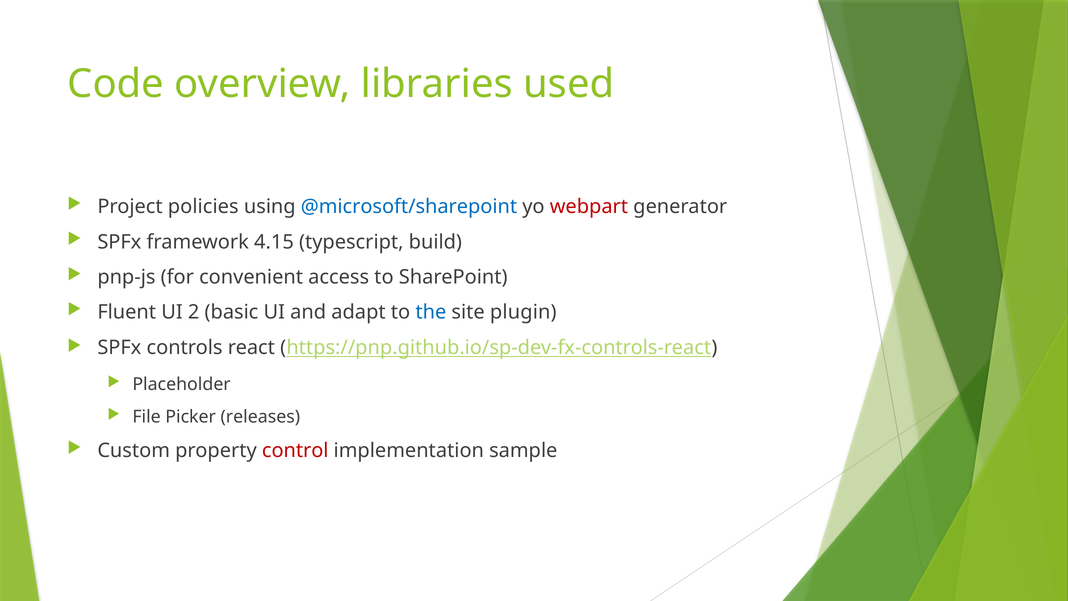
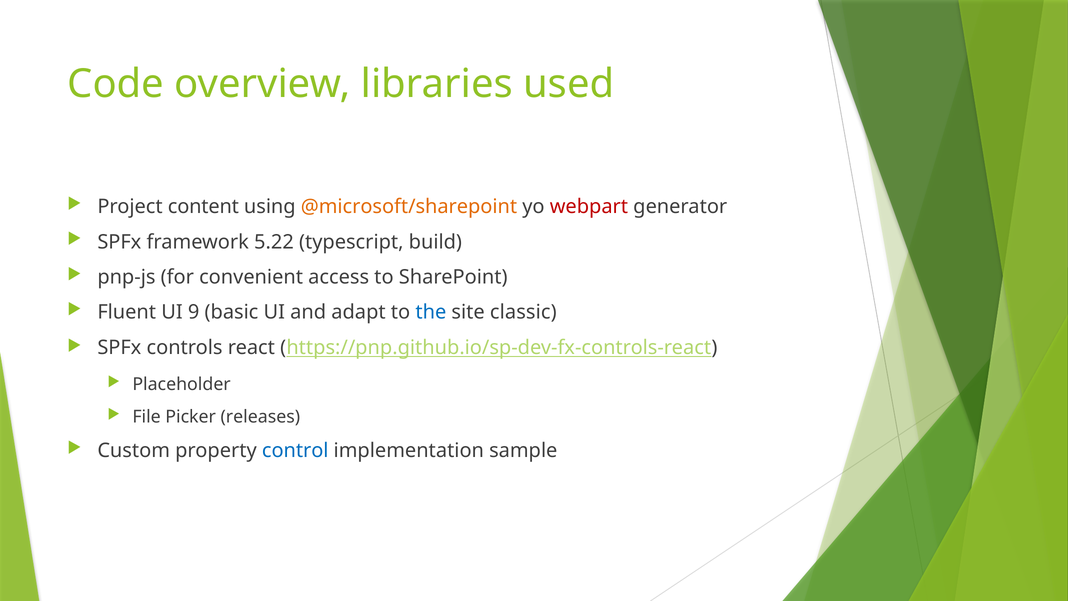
policies: policies -> content (203, 207)
@microsoft/sharepoint colour: blue -> orange (409, 207)
4.15: 4.15 -> 5.22 (274, 242)
2: 2 -> 9 (194, 312)
plugin: plugin -> classic (523, 312)
control colour: red -> blue (295, 451)
